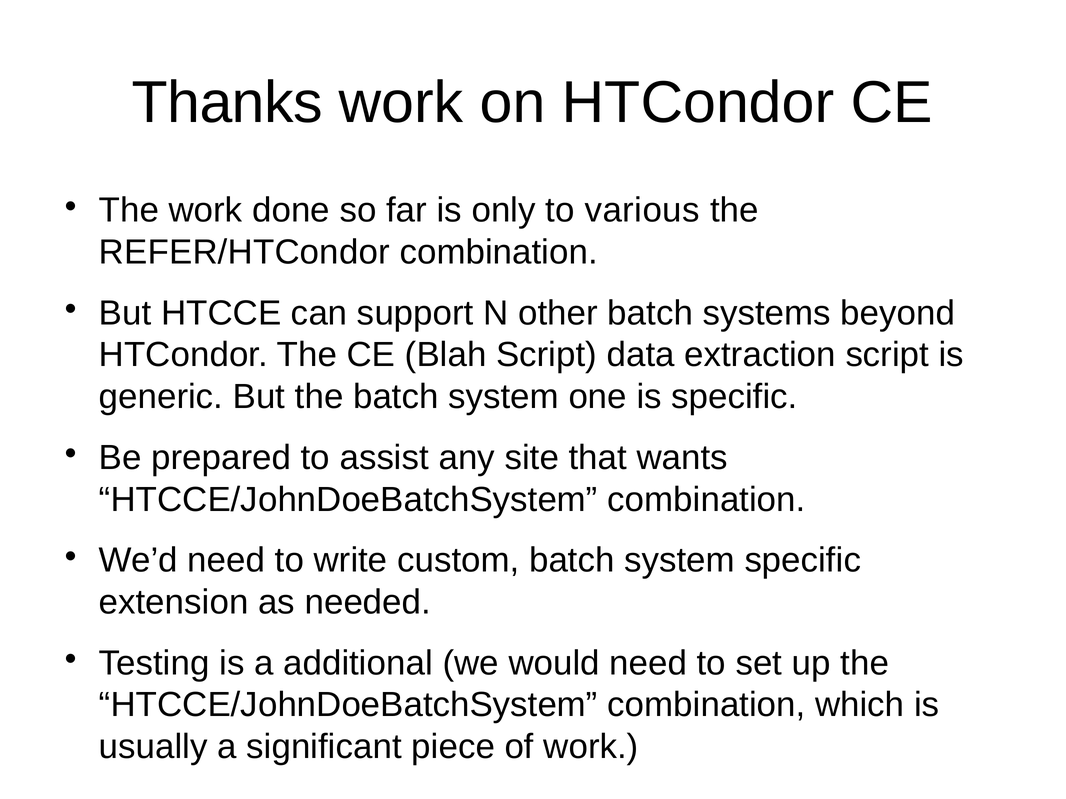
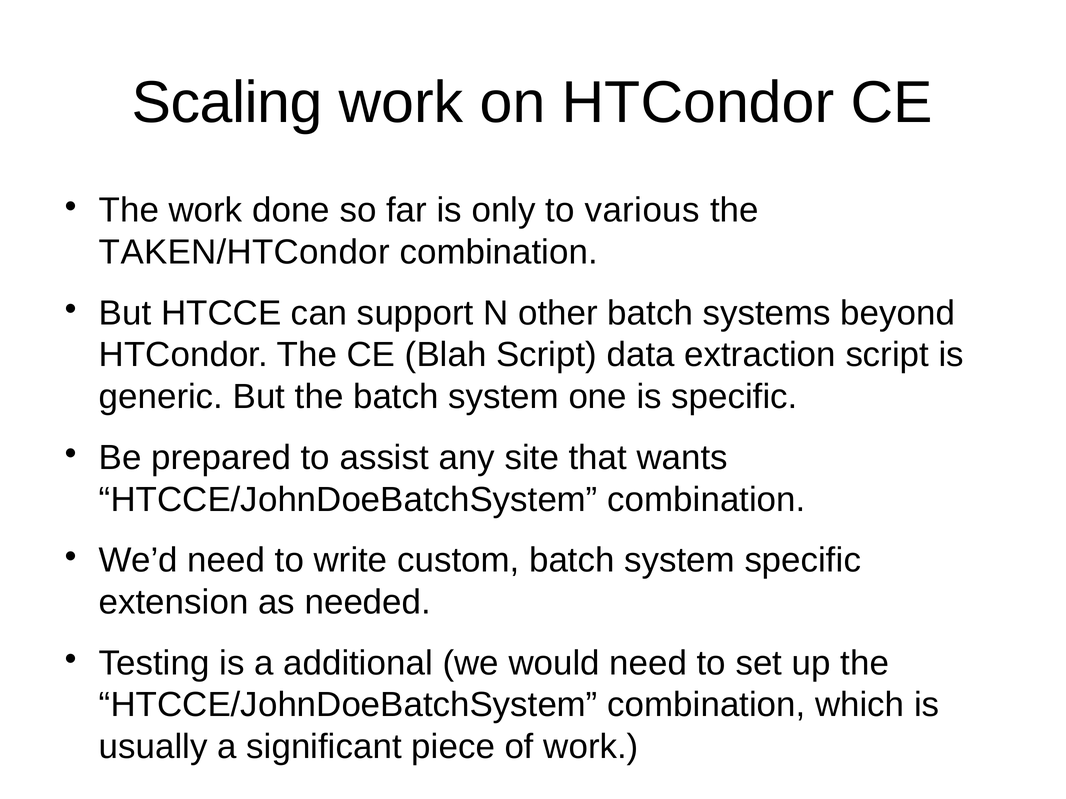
Thanks: Thanks -> Scaling (227, 103)
REFER/HTCondor: REFER/HTCondor -> TAKEN/HTCondor (244, 252)
